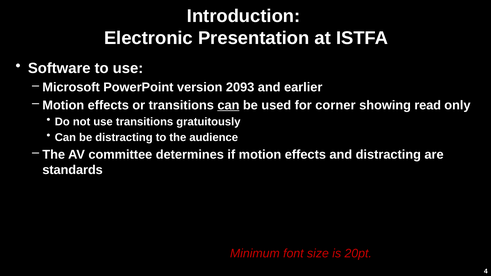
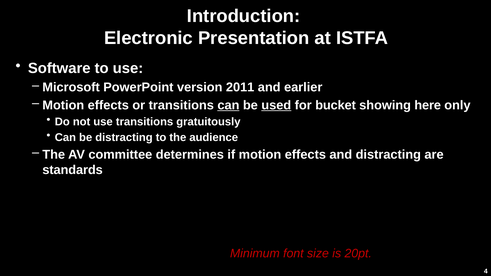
2093: 2093 -> 2011 (240, 87)
used underline: none -> present (276, 105)
corner: corner -> bucket (336, 105)
read: read -> here (428, 105)
